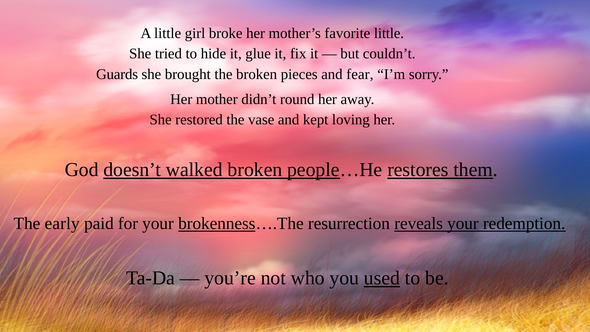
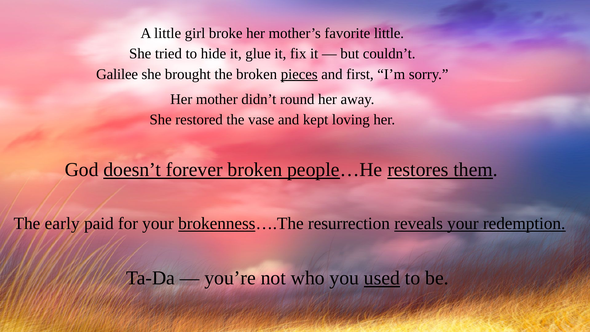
Guards: Guards -> Galilee (117, 74)
pieces underline: none -> present (299, 74)
fear: fear -> first (360, 74)
walked: walked -> forever (194, 170)
